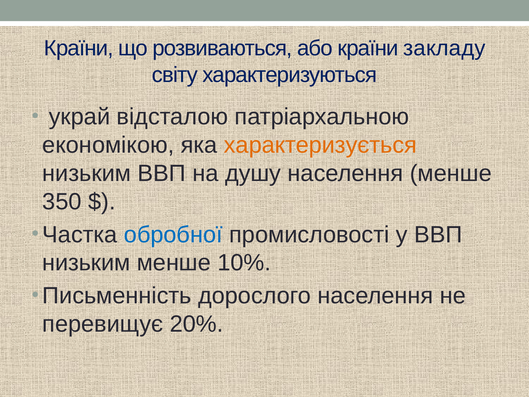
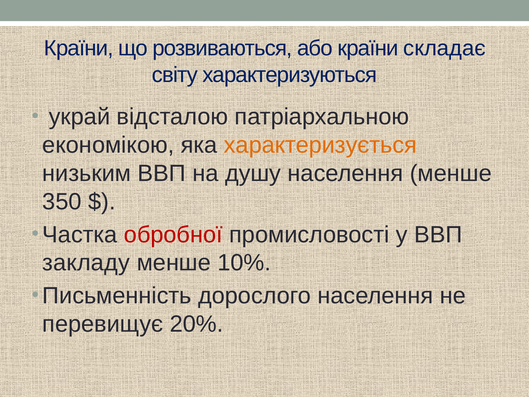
закладу: закладу -> складає (444, 48)
обробної colour: blue -> red (173, 234)
низьким: низьким -> закладу (86, 263)
